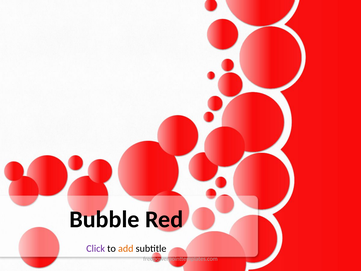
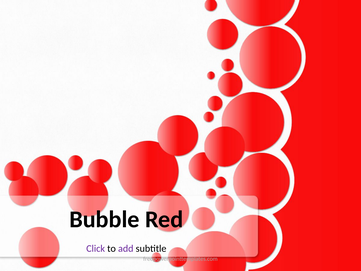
add colour: orange -> purple (126, 248)
